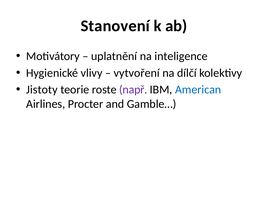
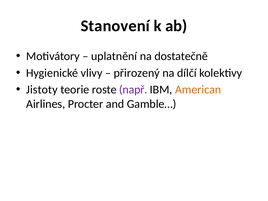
inteligence: inteligence -> dostatečně (181, 56)
vytvoření: vytvoření -> přirozený (137, 73)
American colour: blue -> orange (198, 90)
